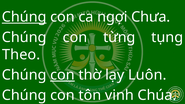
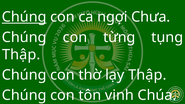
Theo: Theo -> Thập (21, 55)
con underline: present -> none (62, 75)
lạy Luôn: Luôn -> Thập (147, 75)
